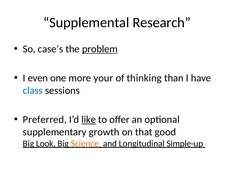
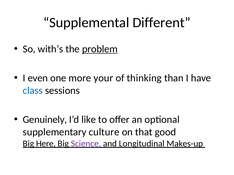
Research: Research -> Different (162, 23)
case’s: case’s -> with’s (51, 49)
Preferred: Preferred -> Genuinely (45, 120)
like underline: present -> none (89, 120)
growth: growth -> culture (104, 132)
Look: Look -> Here (46, 144)
Science colour: orange -> purple (86, 144)
Simple-up: Simple-up -> Makes-up (185, 144)
